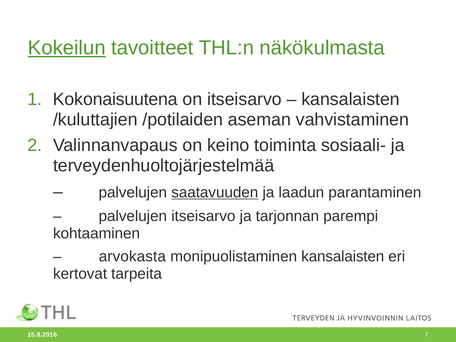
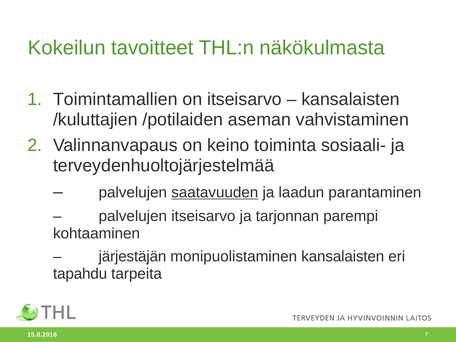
Kokeilun underline: present -> none (67, 48)
Kokonaisuutena: Kokonaisuutena -> Toimintamallien (115, 99)
arvokasta: arvokasta -> järjestäjän (132, 256)
kertovat: kertovat -> tapahdu (80, 274)
